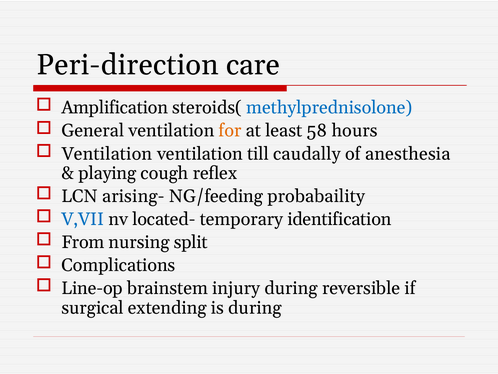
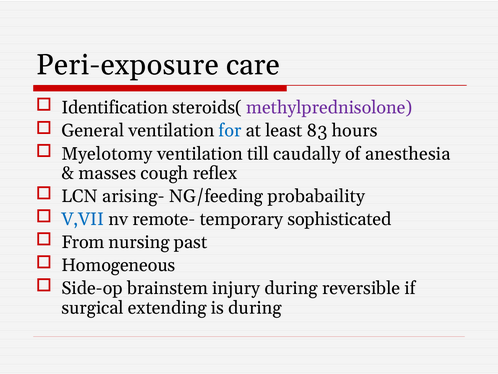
Peri-direction: Peri-direction -> Peri-exposure (128, 65)
Amplification: Amplification -> Identification (115, 108)
methylprednisolone colour: blue -> purple (329, 108)
for colour: orange -> blue (230, 131)
58: 58 -> 83 (317, 131)
Ventilation: Ventilation -> Myelotomy (107, 154)
playing: playing -> masses (107, 173)
located-: located- -> remote- (164, 219)
identification: identification -> sophisticated (339, 219)
split: split -> past (191, 242)
Complications: Complications -> Homogeneous (118, 265)
Line-op: Line-op -> Side-op (92, 288)
